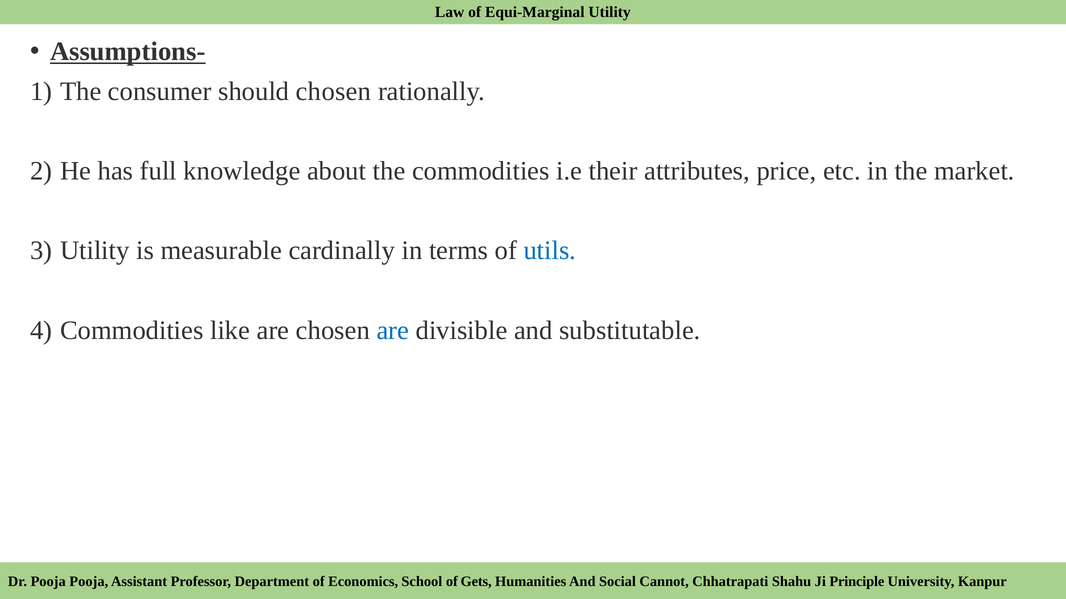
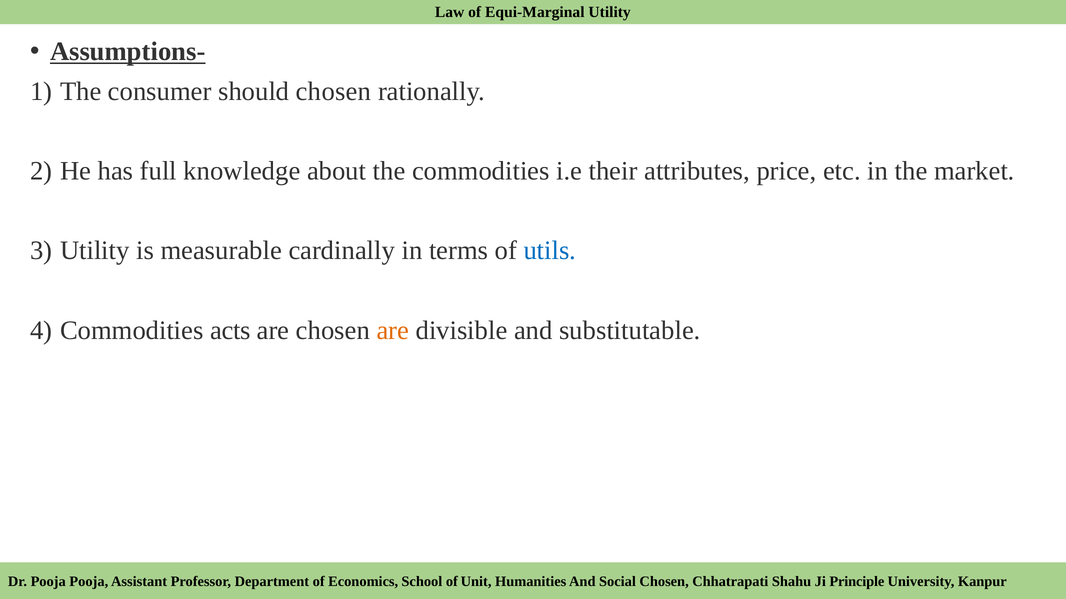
like: like -> acts (230, 331)
are colour: blue -> orange (393, 331)
Gets: Gets -> Unit (476, 582)
Social Cannot: Cannot -> Chosen (664, 582)
